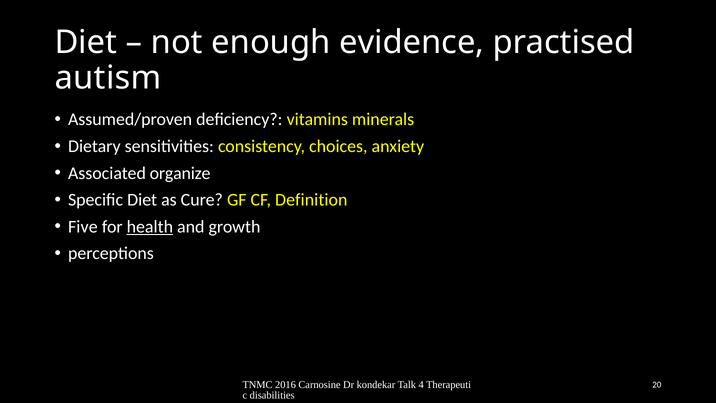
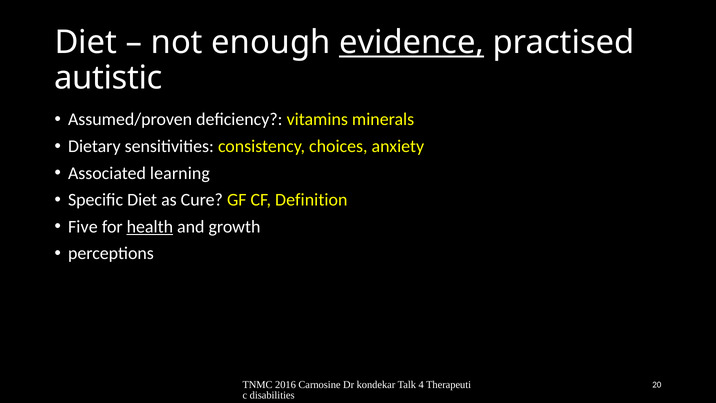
evidence underline: none -> present (412, 42)
autism: autism -> autistic (108, 78)
organize: organize -> learning (180, 173)
